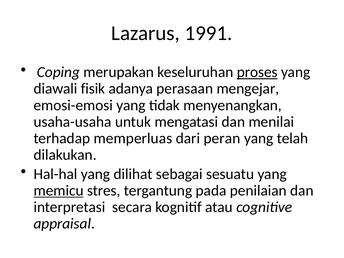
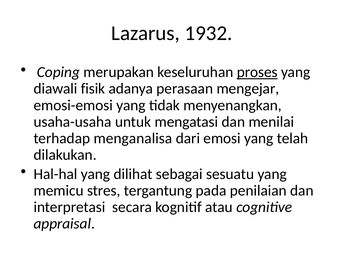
1991: 1991 -> 1932 (209, 33)
memperluas: memperluas -> menganalisa (133, 138)
peran: peran -> emosi (222, 138)
memicu underline: present -> none (59, 191)
